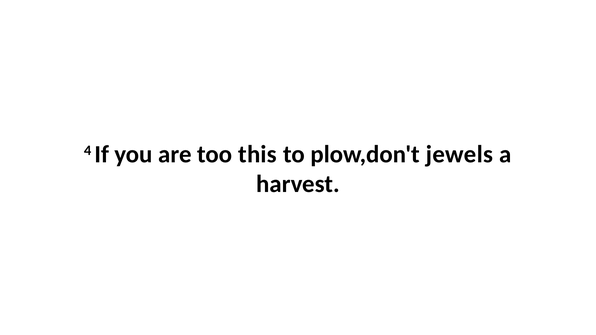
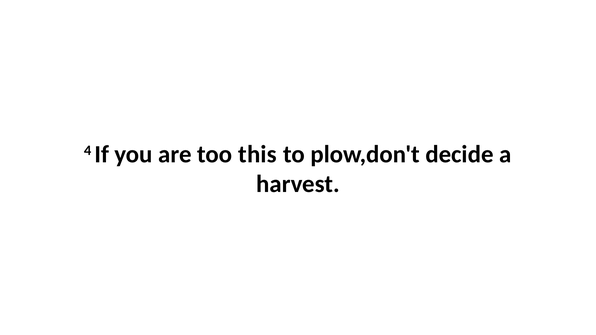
jewels: jewels -> decide (459, 154)
